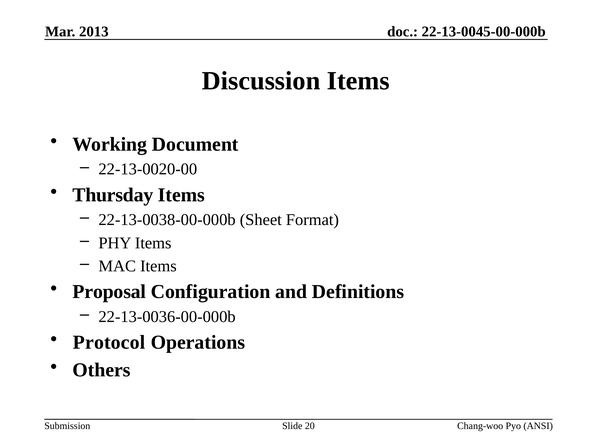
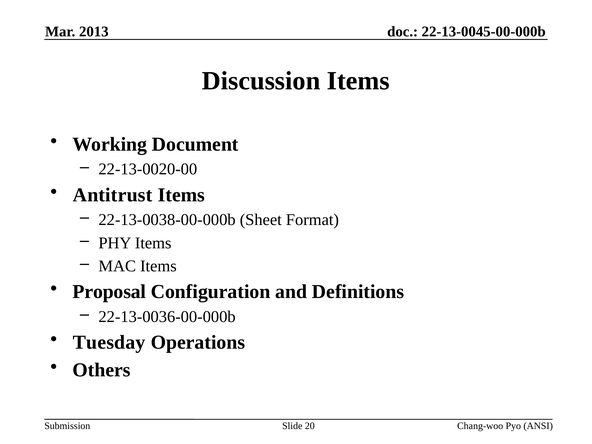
Thursday: Thursday -> Antitrust (113, 195)
Protocol: Protocol -> Tuesday (109, 342)
